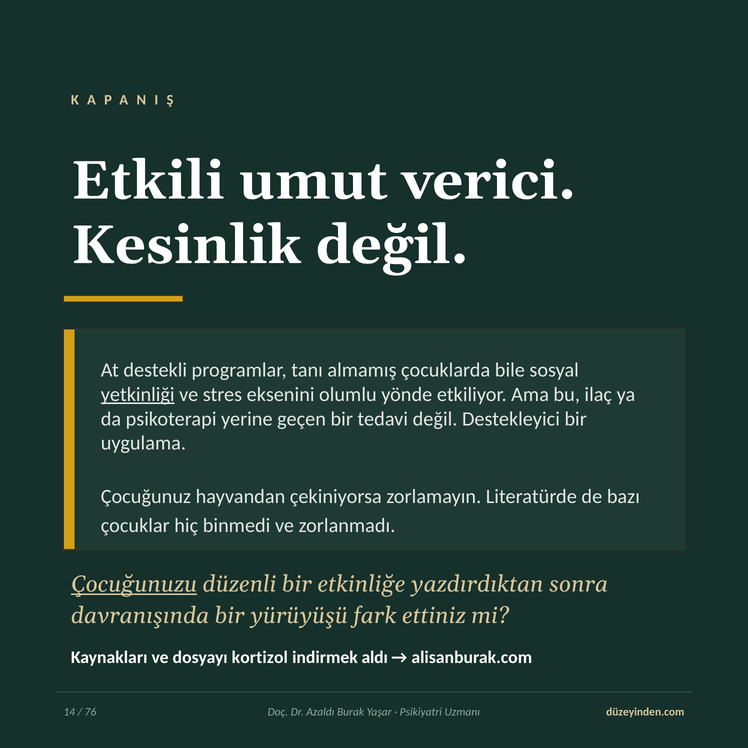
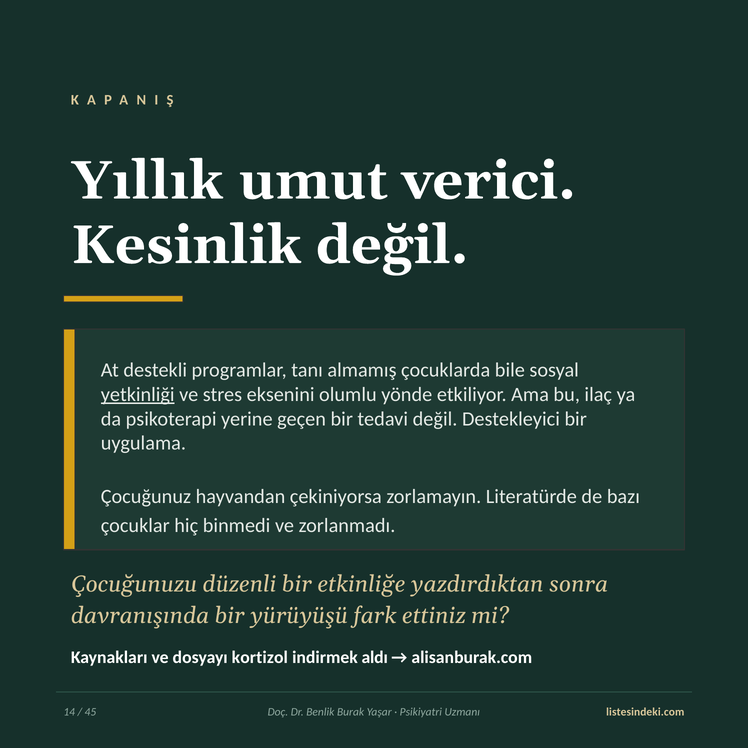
Etkili: Etkili -> Yıllık (148, 181)
Çocuğunuzu underline: present -> none (134, 584)
76: 76 -> 45 (90, 712)
Azaldı: Azaldı -> Benlik (320, 712)
düzeyinden.com: düzeyinden.com -> listesindeki.com (645, 712)
